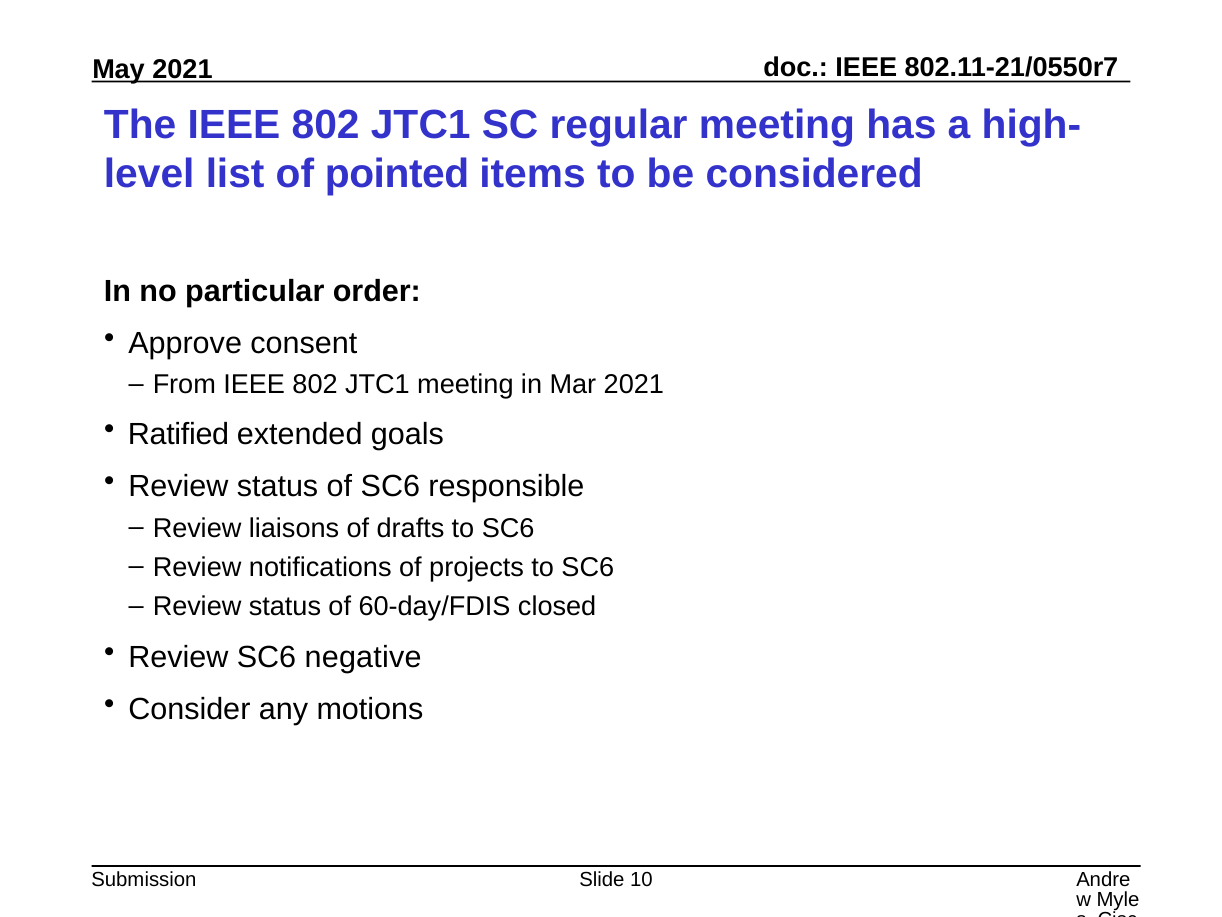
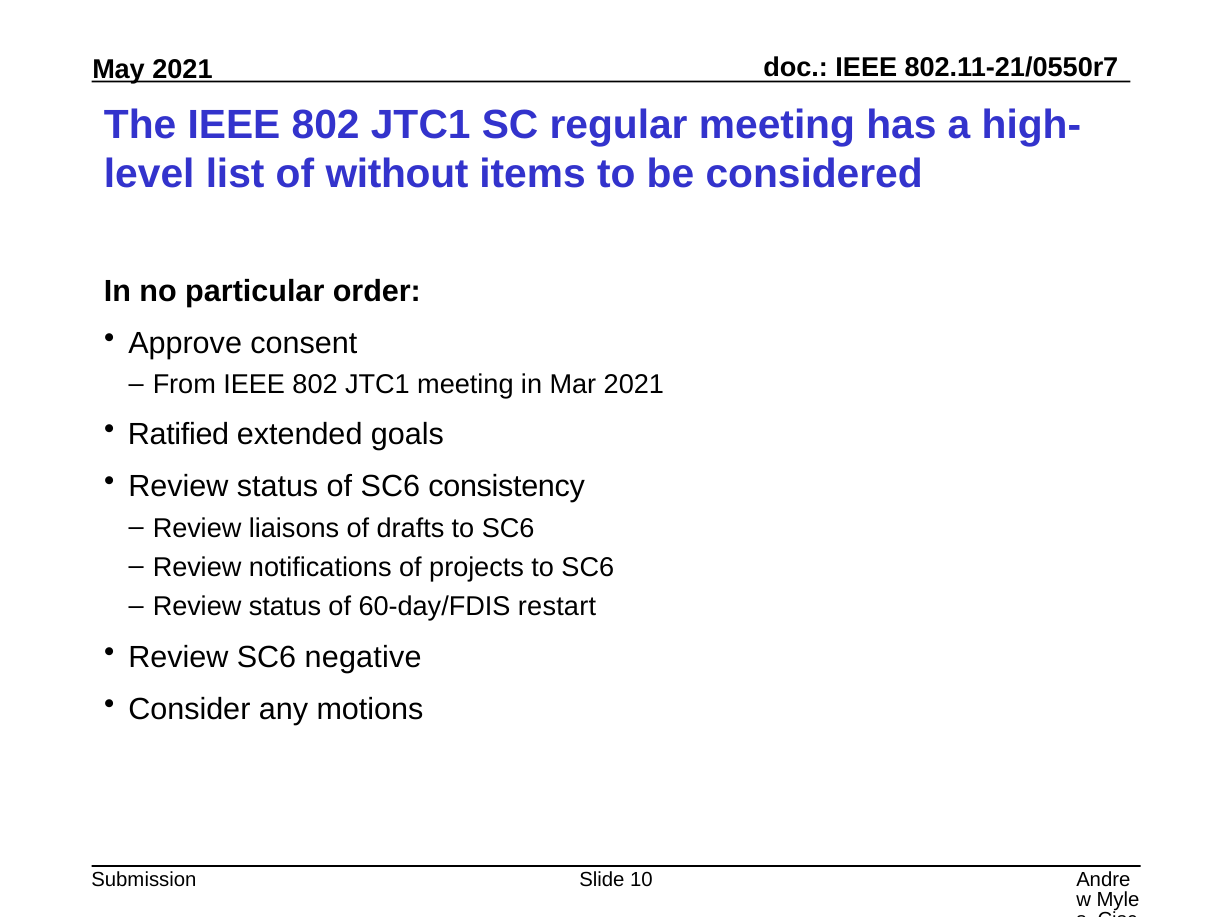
pointed: pointed -> without (397, 174)
responsible: responsible -> consistency (507, 487)
closed: closed -> restart (557, 606)
